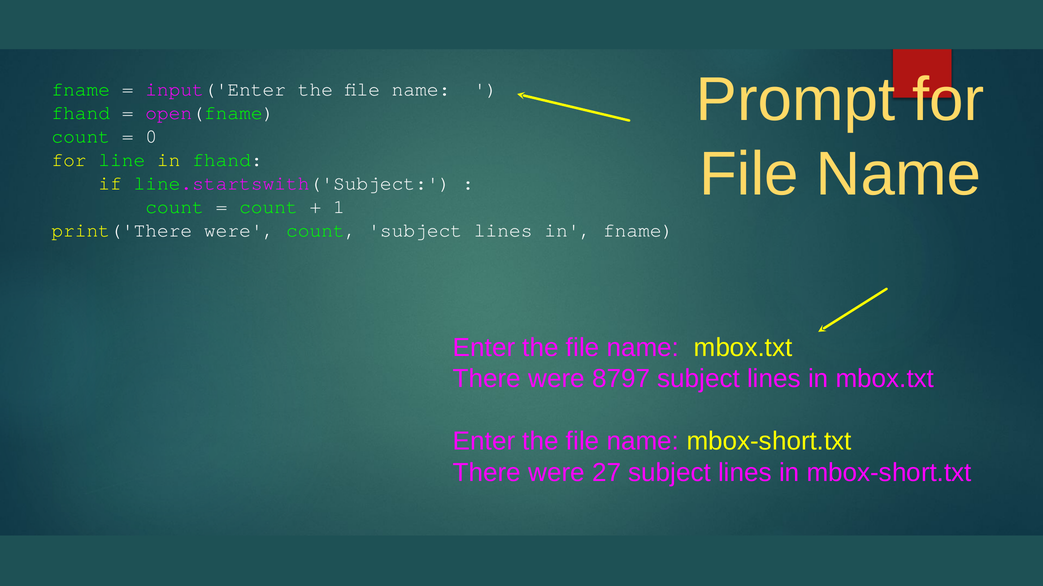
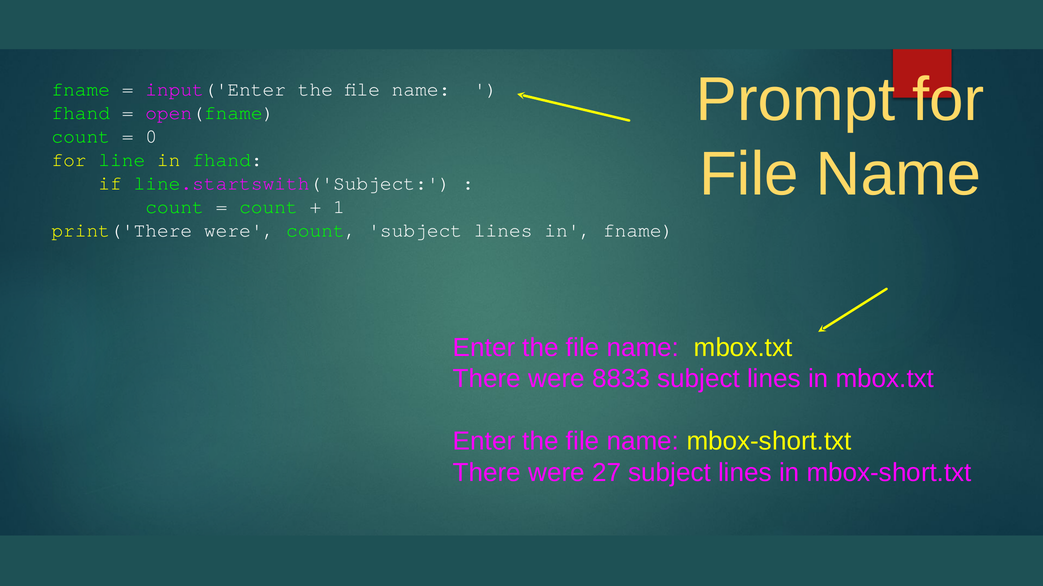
8797: 8797 -> 8833 (621, 379)
